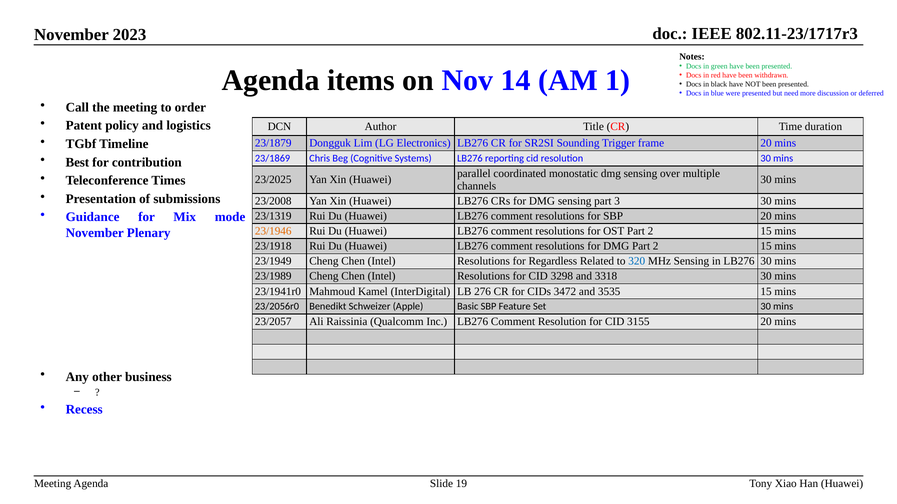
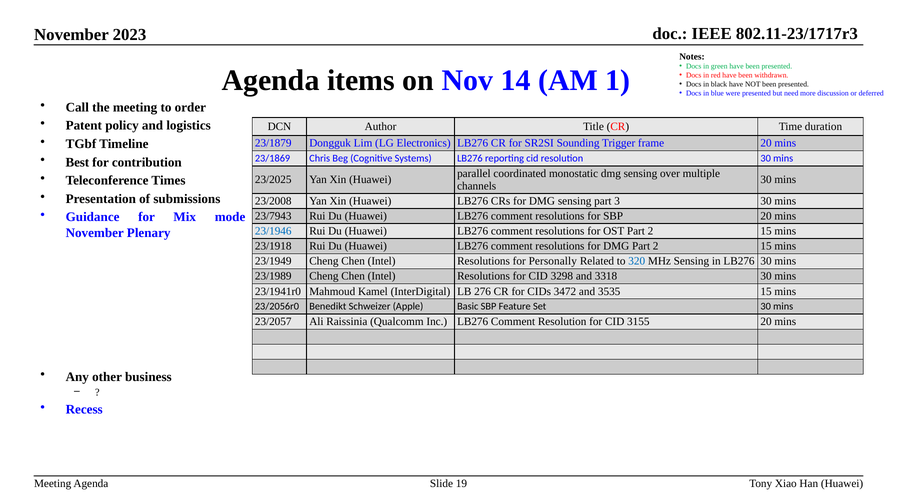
23/1319: 23/1319 -> 23/7943 (273, 216)
23/1946 colour: orange -> blue (273, 231)
Regardless: Regardless -> Personally (553, 262)
